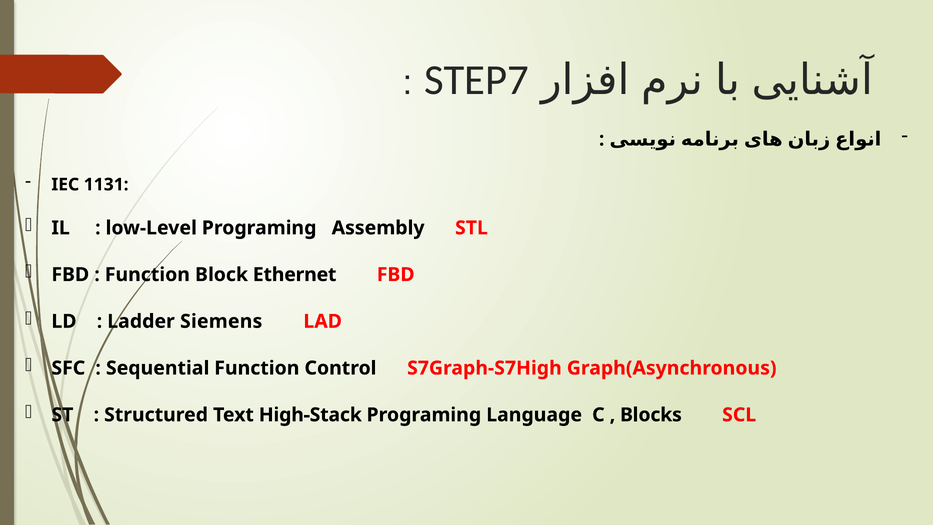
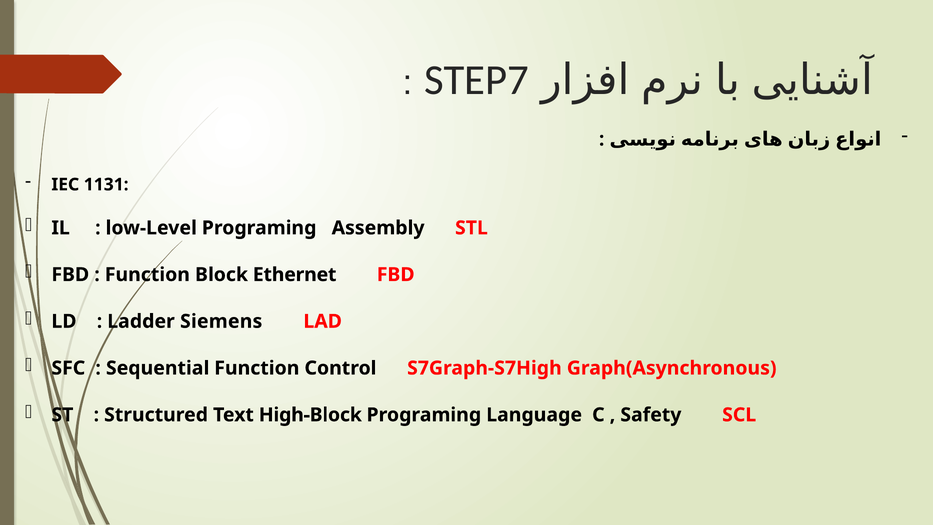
High-Stack: High-Stack -> High-Block (310, 415)
Blocks: Blocks -> Safety (651, 415)
